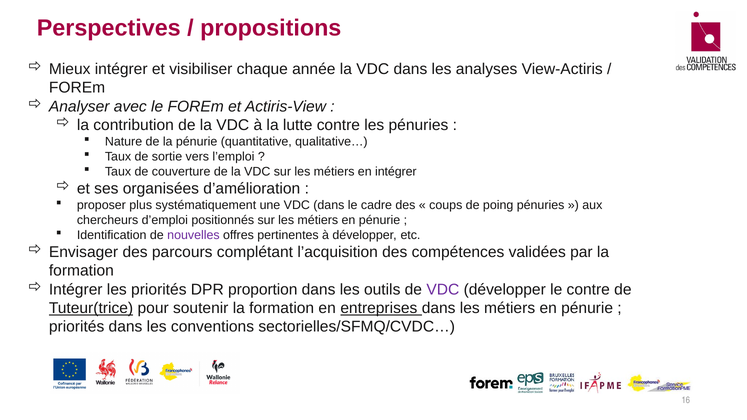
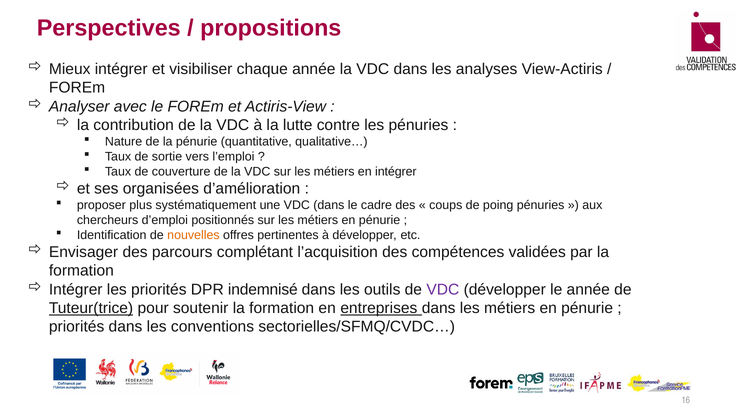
nouvelles colour: purple -> orange (193, 235)
proportion: proportion -> indemnisé (263, 290)
le contre: contre -> année (588, 290)
